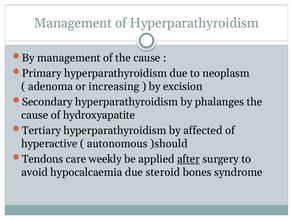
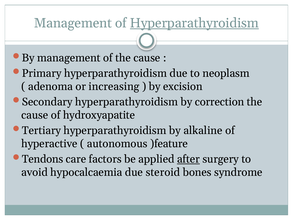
Hyperparathyroidism underline: none -> present (194, 23)
phalanges: phalanges -> correction (220, 102)
affected: affected -> alkaline (203, 130)
)should: )should -> )feature (169, 144)
weekly: weekly -> factors (105, 159)
